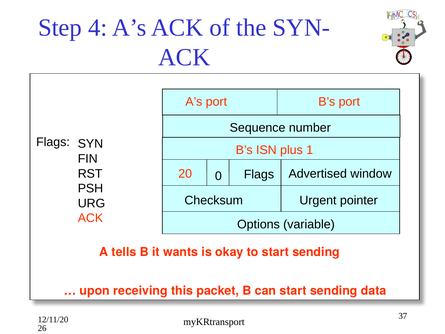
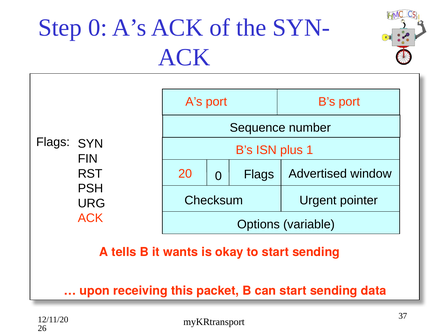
Step 4: 4 -> 0 (98, 28)
